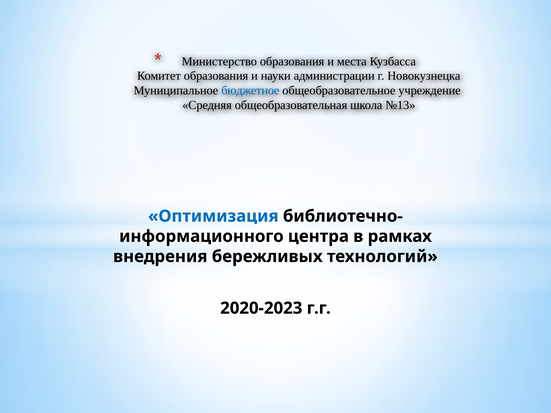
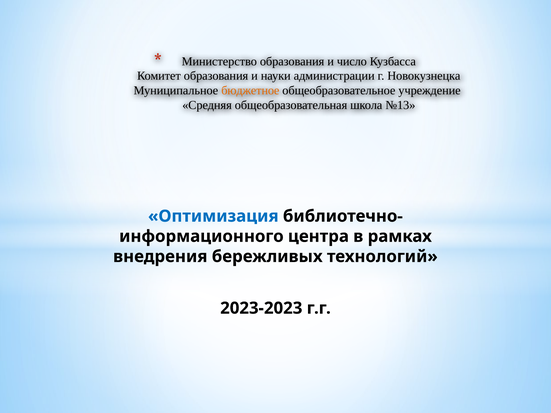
места: места -> число (352, 61)
бюджетное colour: blue -> orange (250, 91)
2020-2023: 2020-2023 -> 2023-2023 (261, 308)
